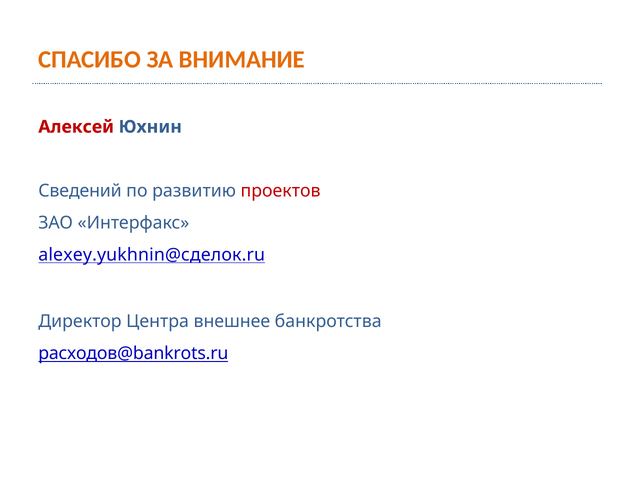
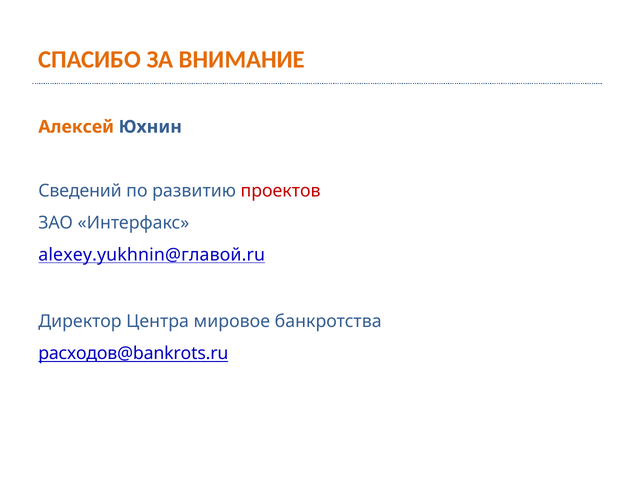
Алексей colour: red -> orange (76, 127)
alexey.yukhnin@сделок.ru: alexey.yukhnin@сделок.ru -> alexey.yukhnin@главой.ru (152, 254)
внешнее: внешнее -> мировое (232, 321)
